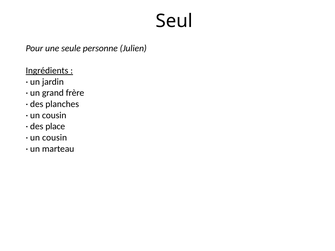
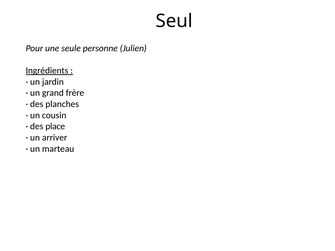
cousin: cousin -> arriver (55, 138)
